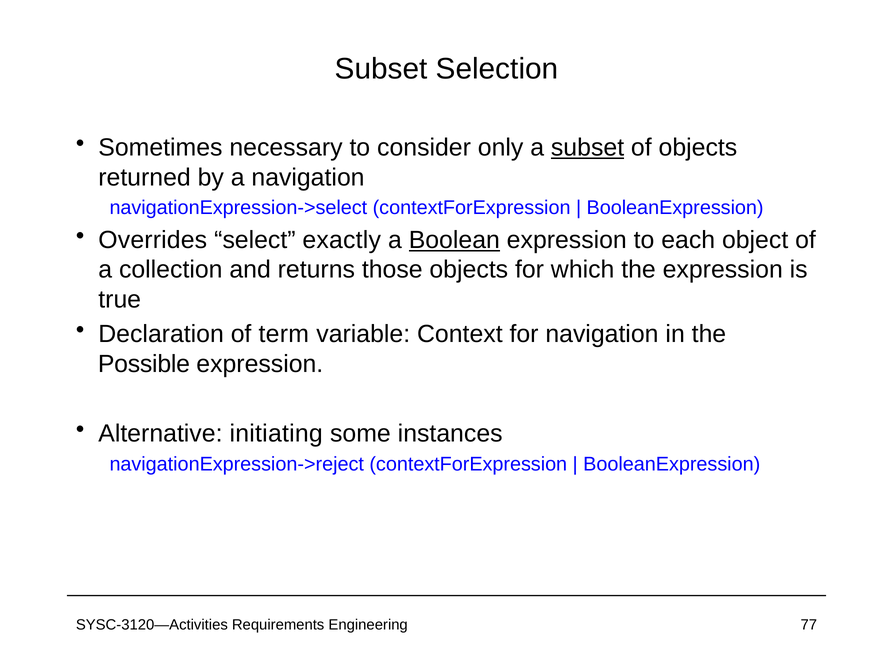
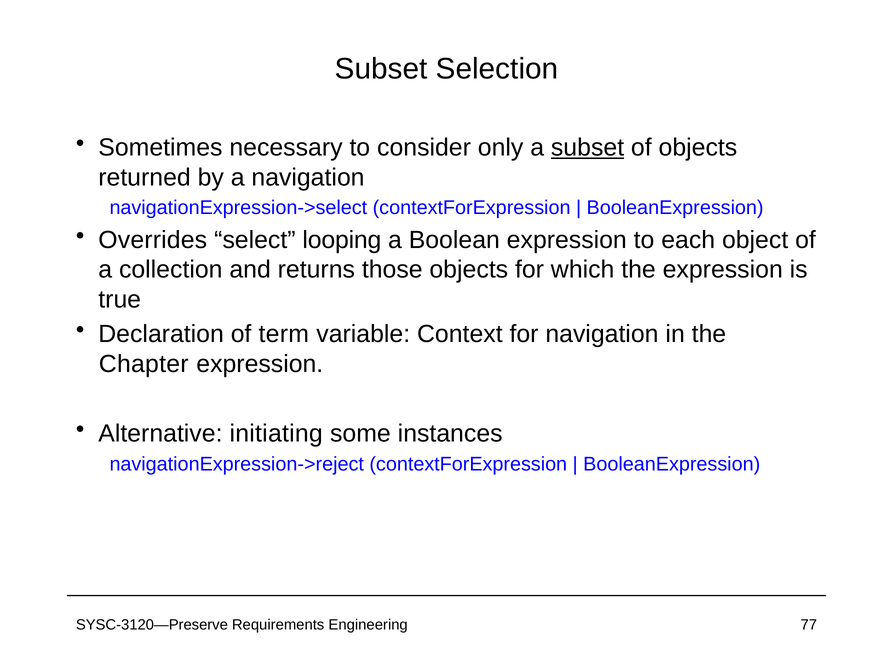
exactly: exactly -> looping (342, 240)
Boolean underline: present -> none (454, 240)
Possible: Possible -> Chapter (144, 364)
SYSC-3120—Activities: SYSC-3120—Activities -> SYSC-3120—Preserve (152, 625)
